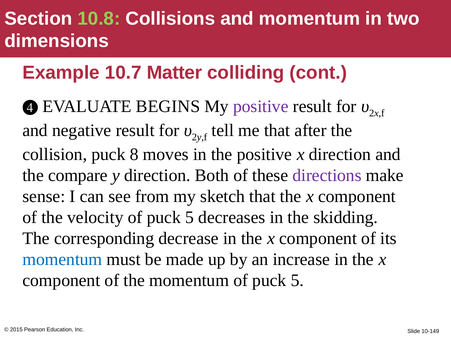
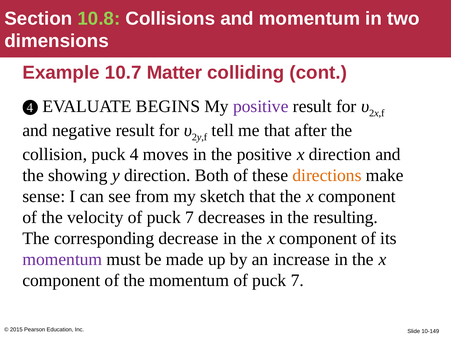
8: 8 -> 4 (134, 154)
compare: compare -> showing (78, 175)
directions colour: purple -> orange (327, 175)
velocity of puck 5: 5 -> 7 (190, 218)
skidding: skidding -> resulting (346, 218)
momentum colour: blue -> purple (62, 260)
momentum of puck 5: 5 -> 7 (297, 281)
